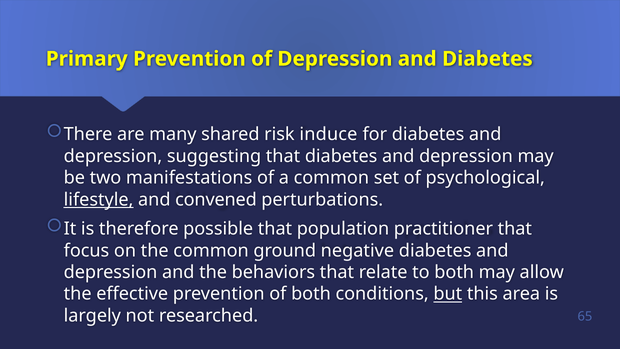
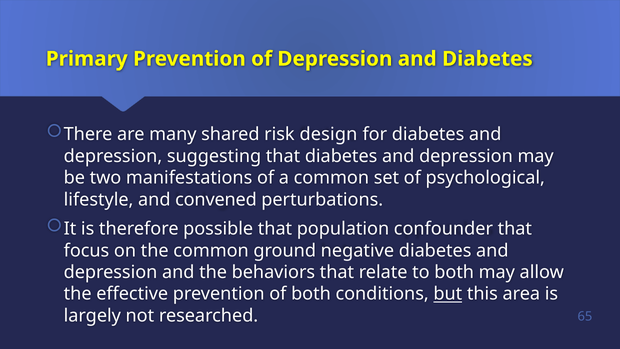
induce: induce -> design (328, 134)
lifestyle underline: present -> none (99, 199)
practitioner: practitioner -> confounder (443, 229)
